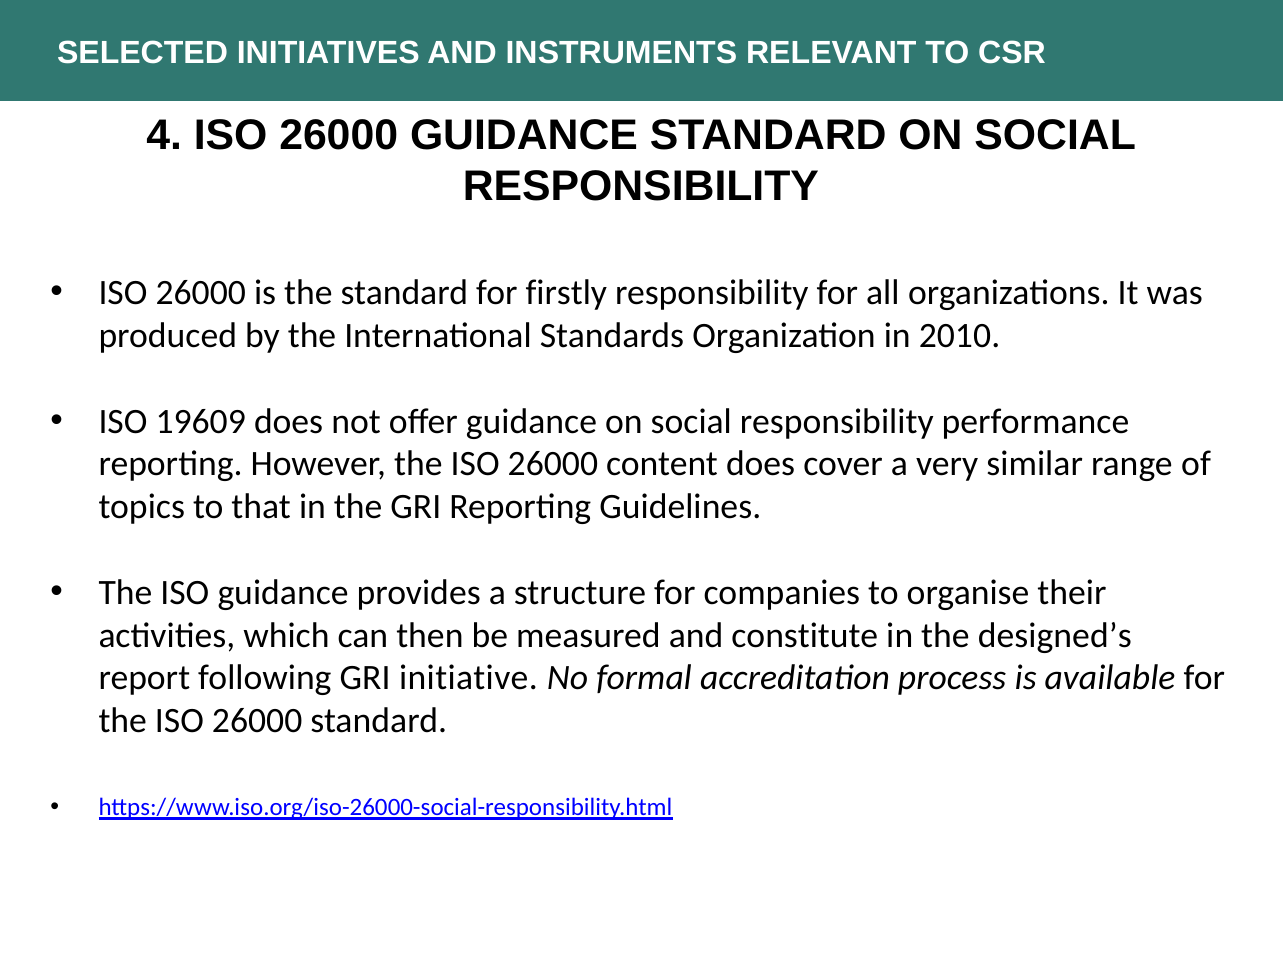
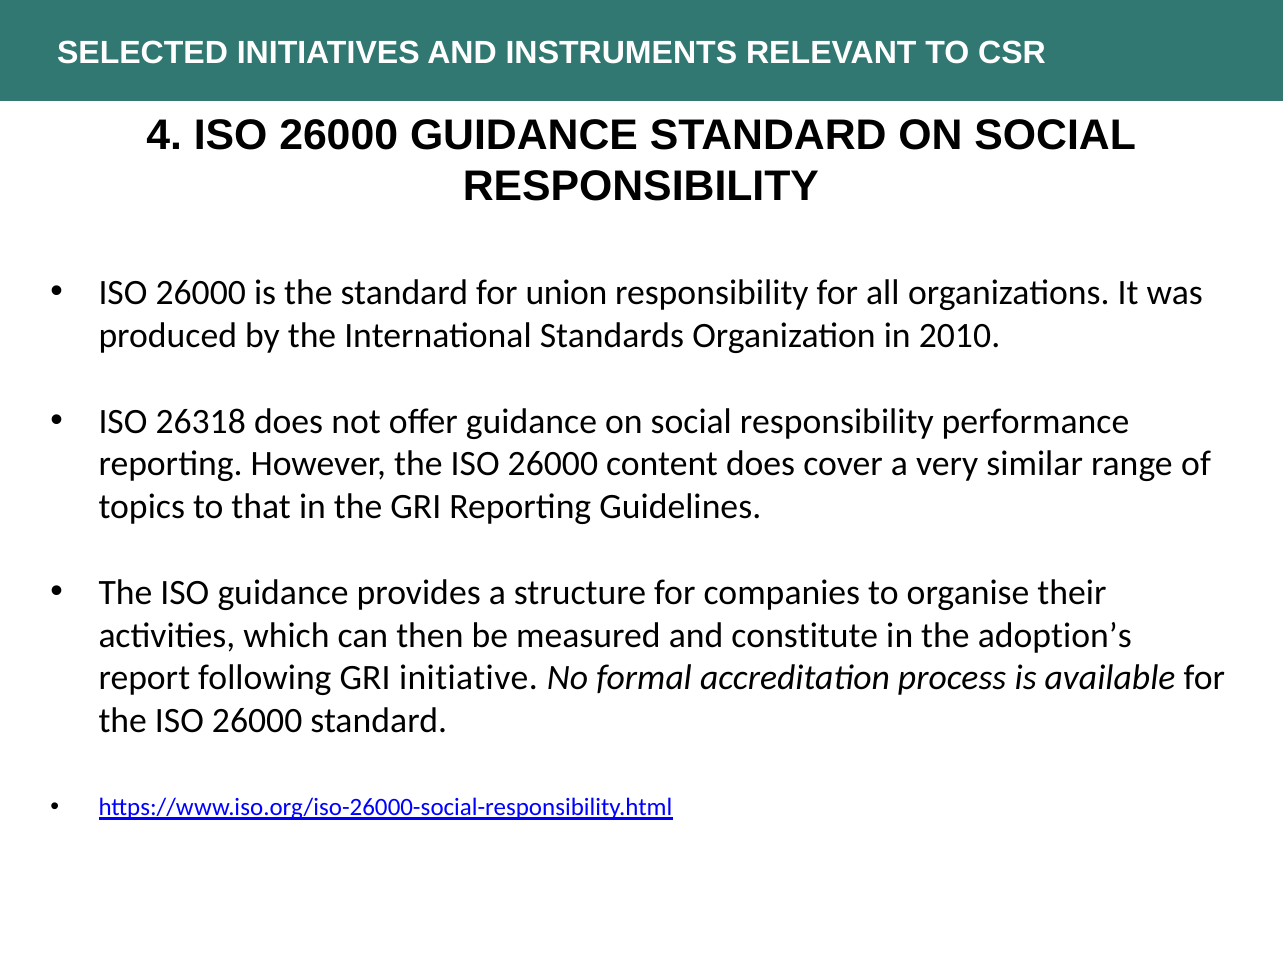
firstly: firstly -> union (566, 293)
19609: 19609 -> 26318 (201, 422)
designed’s: designed’s -> adoption’s (1055, 635)
